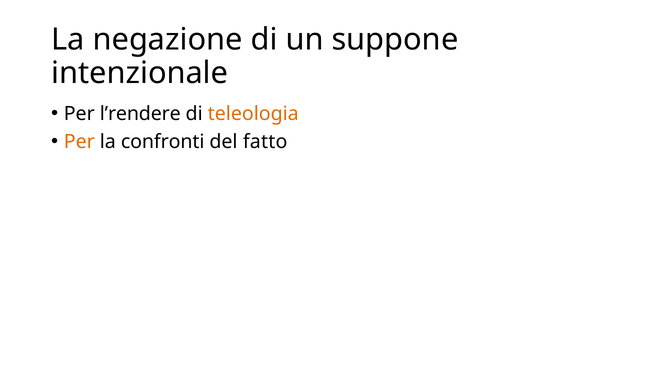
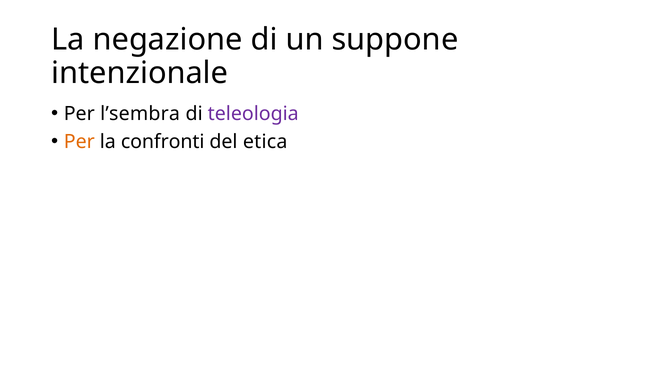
l’rendere: l’rendere -> l’sembra (140, 114)
teleologia colour: orange -> purple (253, 114)
fatto: fatto -> etica (265, 142)
